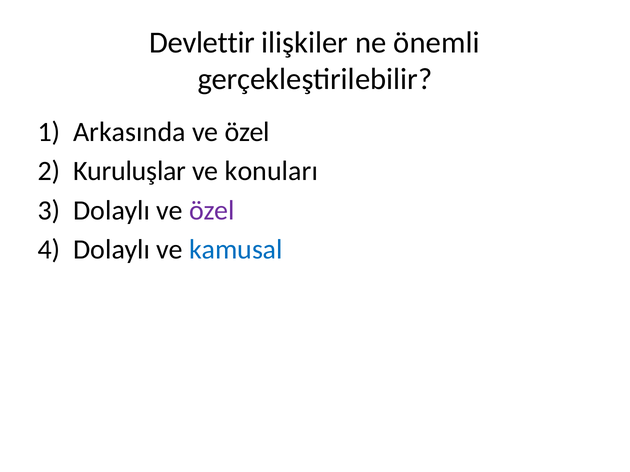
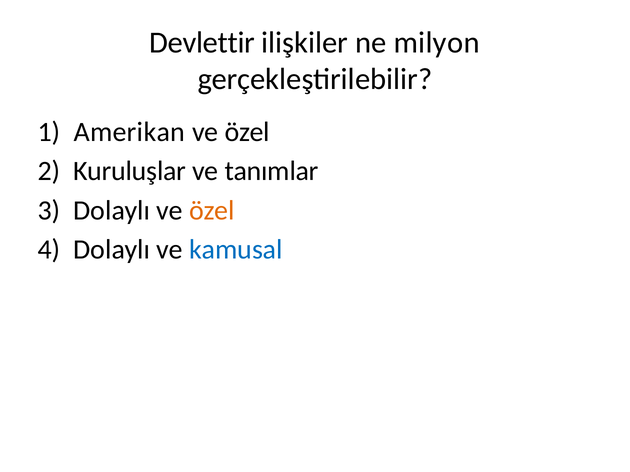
önemli: önemli -> milyon (437, 43)
Arkasında: Arkasında -> Amerikan (129, 132)
konuları: konuları -> tanımlar (272, 171)
özel colour: purple -> orange (212, 211)
